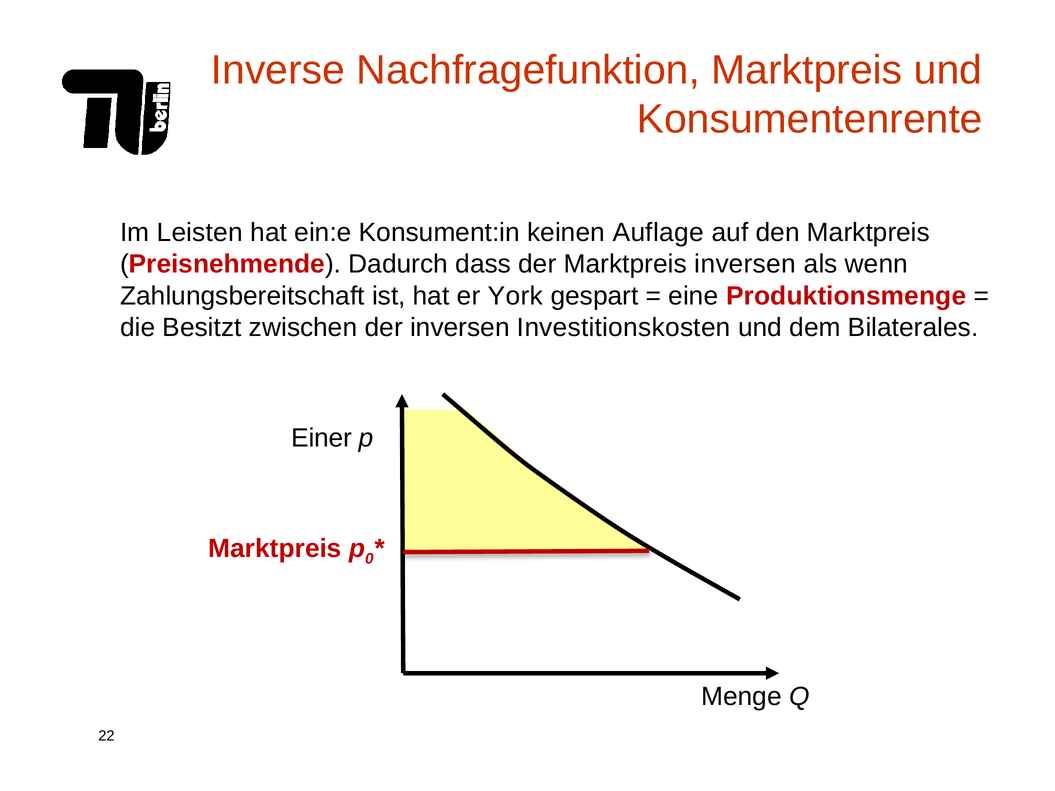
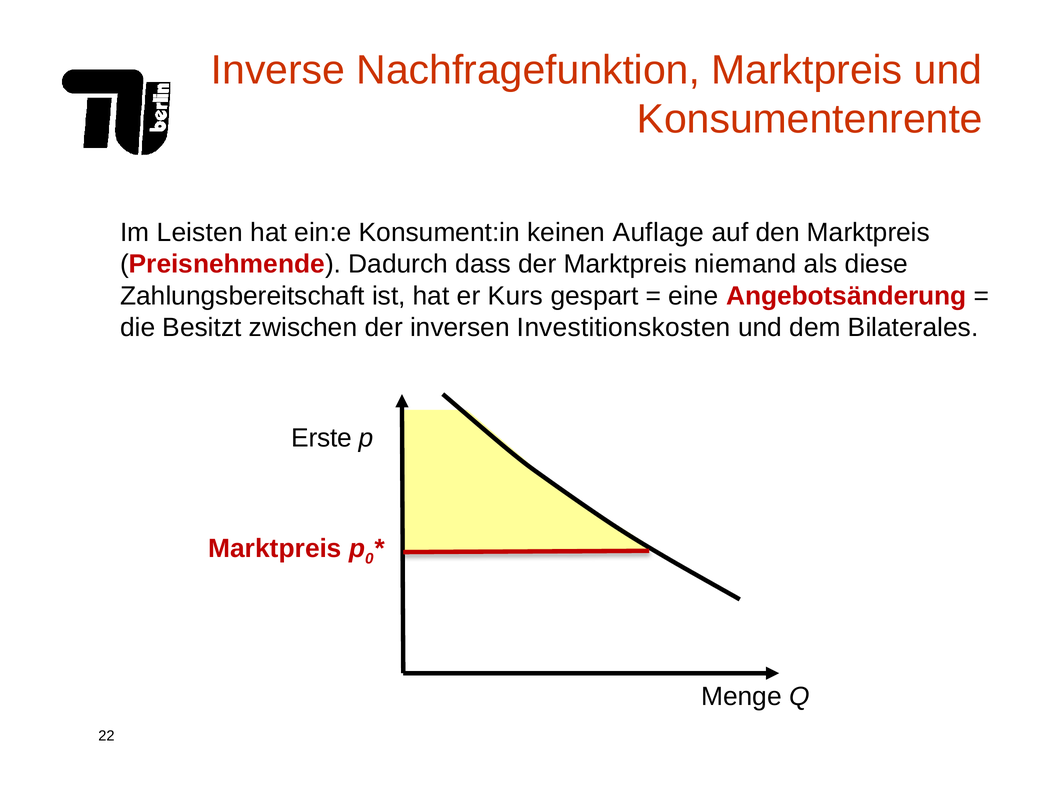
Marktpreis inversen: inversen -> niemand (745, 264)
wenn: wenn -> diese (876, 264)
York: York -> Kurs (515, 296)
Produktionsmenge: Produktionsmenge -> Angebotsänderung (846, 296)
Einer: Einer -> Erste (322, 438)
